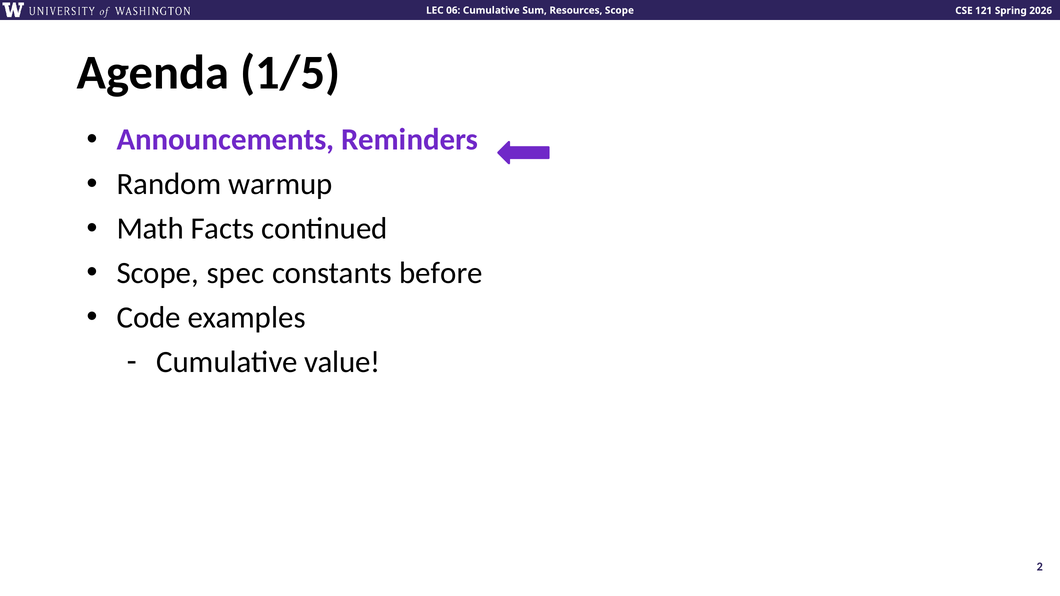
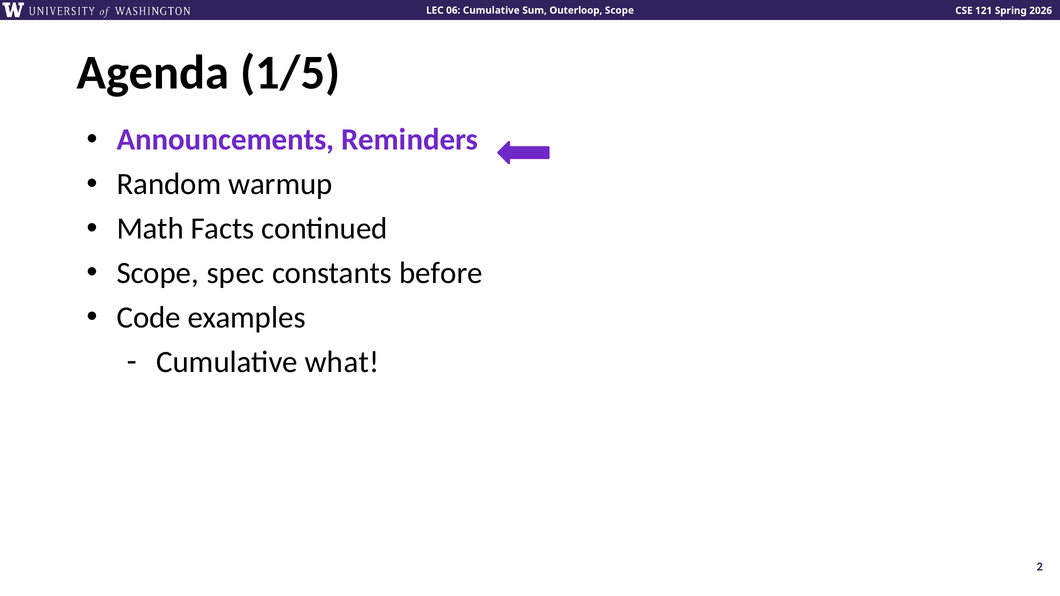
Resources: Resources -> Outerloop (576, 10)
value: value -> what (342, 362)
